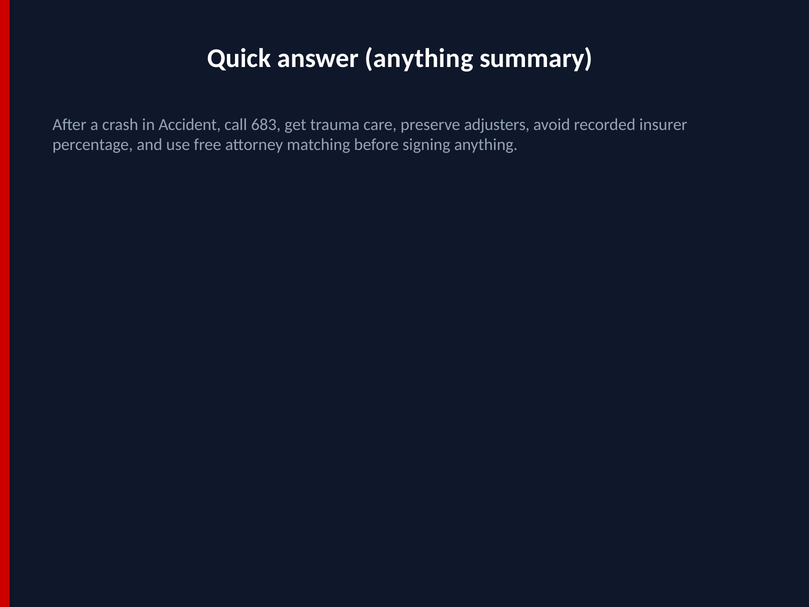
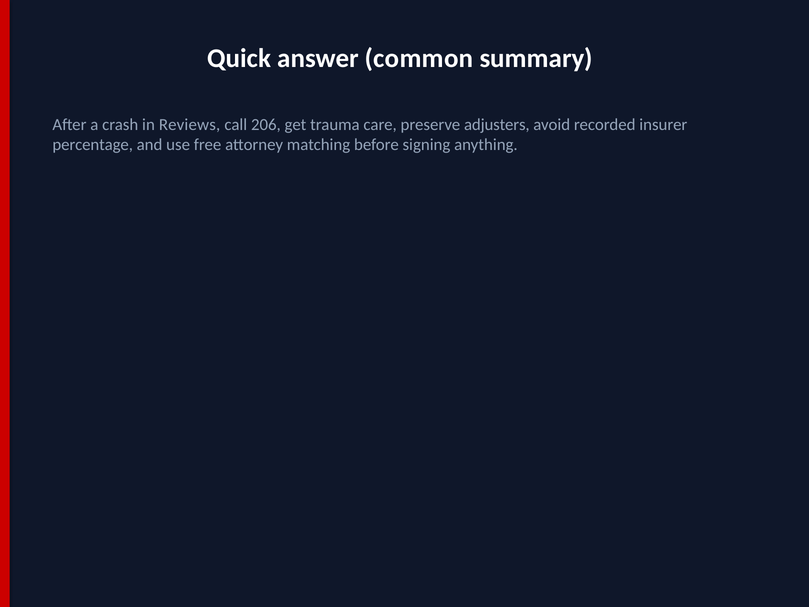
answer anything: anything -> common (419, 58)
Accident: Accident -> Reviews (190, 124)
683: 683 -> 206 (266, 124)
